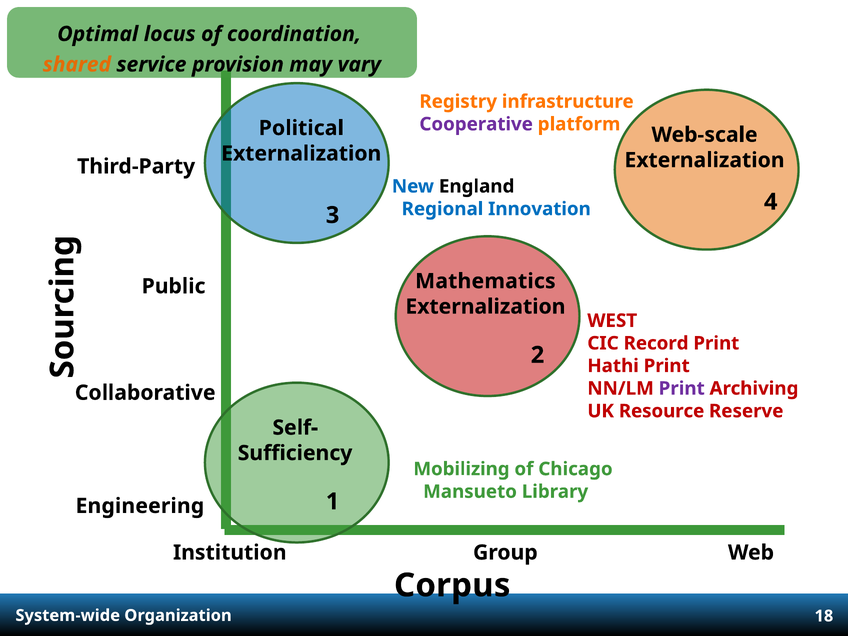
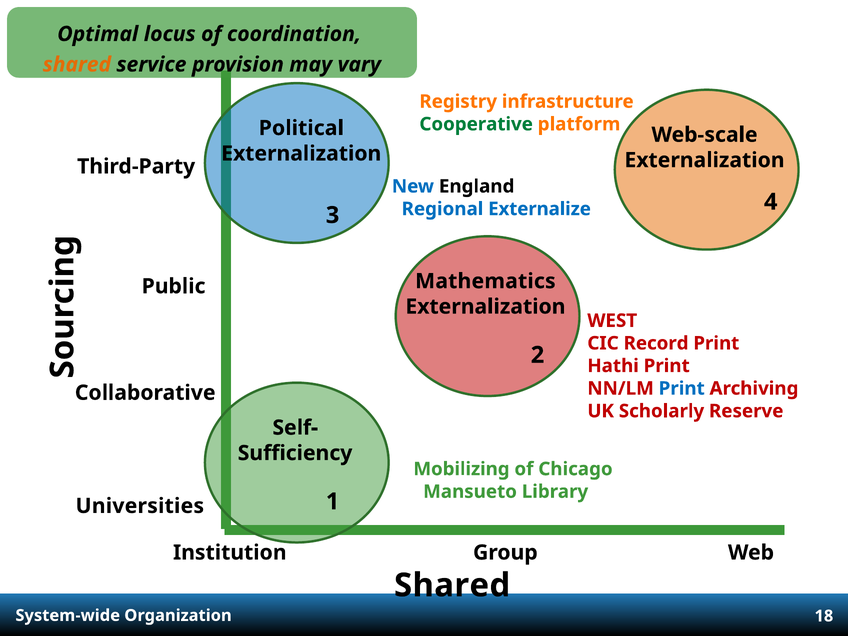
Cooperative colour: purple -> green (476, 124)
Innovation: Innovation -> Externalize (540, 209)
Print colour: purple -> blue (682, 388)
Resource: Resource -> Scholarly (661, 411)
Engineering: Engineering -> Universities (140, 506)
Corpus: Corpus -> Shared (452, 585)
